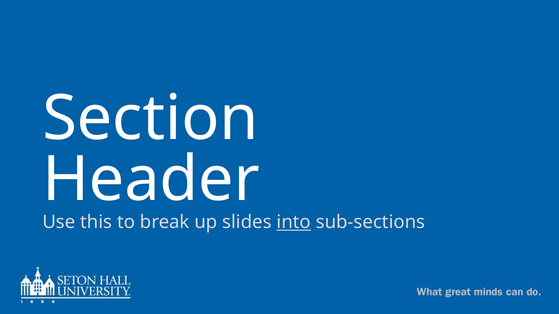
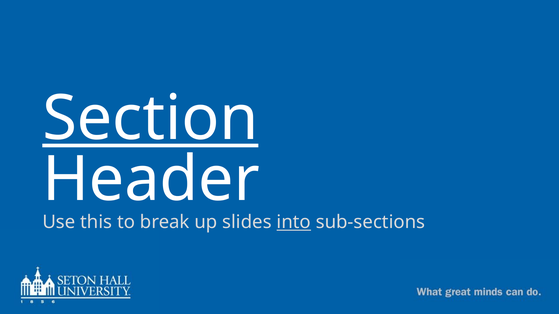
Section underline: none -> present (150, 119)
